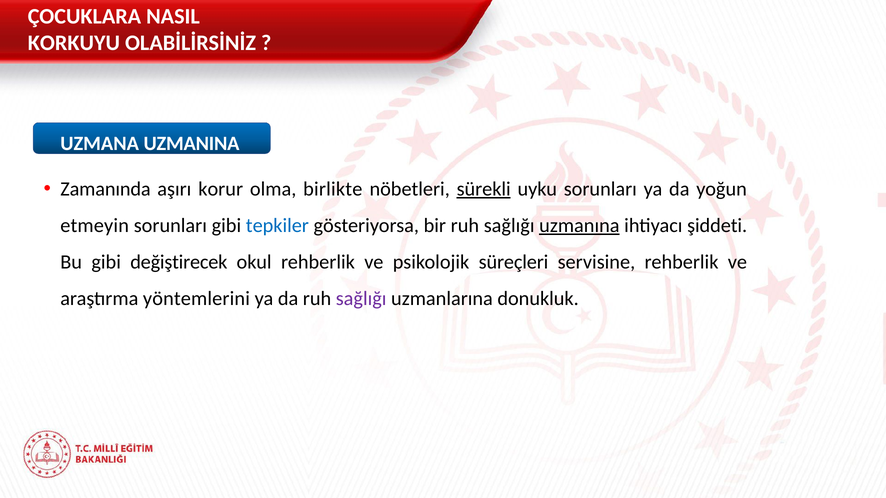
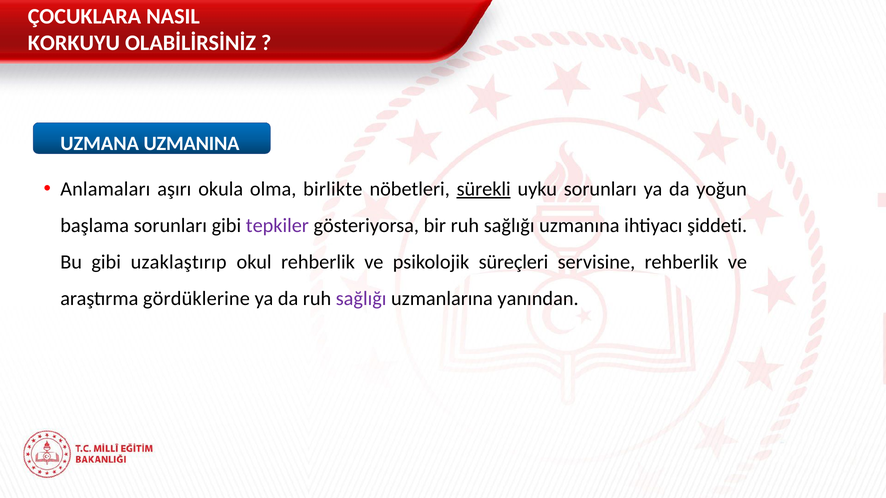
Zamanında: Zamanında -> Anlamaları (105, 189)
korur: korur -> okula (221, 189)
etmeyin: etmeyin -> başlama (95, 226)
tepkiler colour: blue -> purple (277, 226)
uzmanına underline: present -> none (579, 226)
değiştirecek: değiştirecek -> uzaklaştırıp (179, 262)
yöntemlerini: yöntemlerini -> gördüklerine (196, 299)
donukluk: donukluk -> yanından (538, 299)
